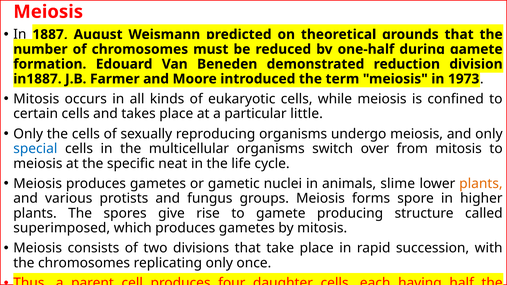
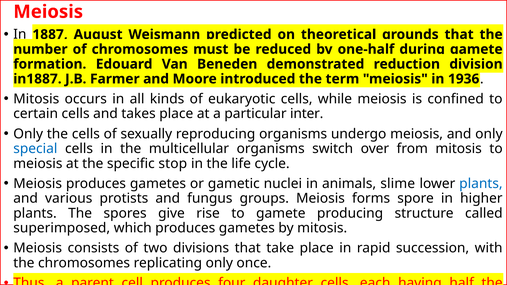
1973: 1973 -> 1936 (464, 79)
little: little -> inter (307, 114)
neat: neat -> stop (173, 164)
plants colour: orange -> blue (481, 184)
